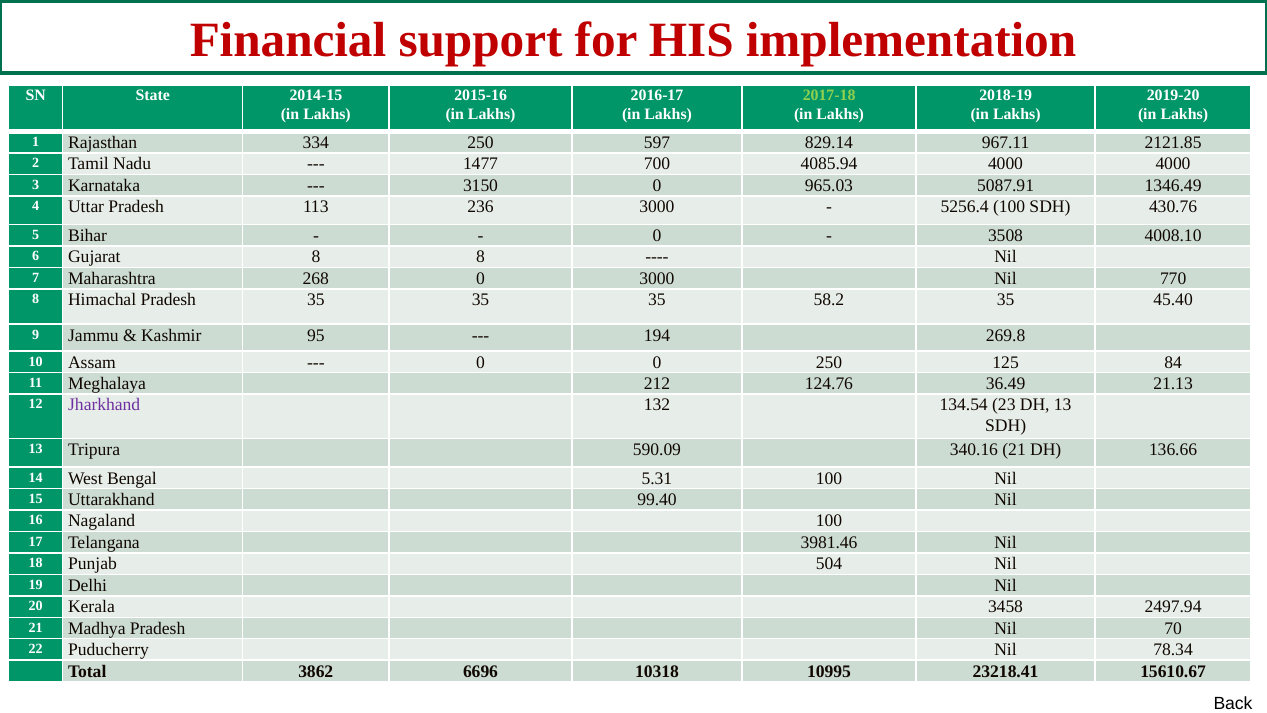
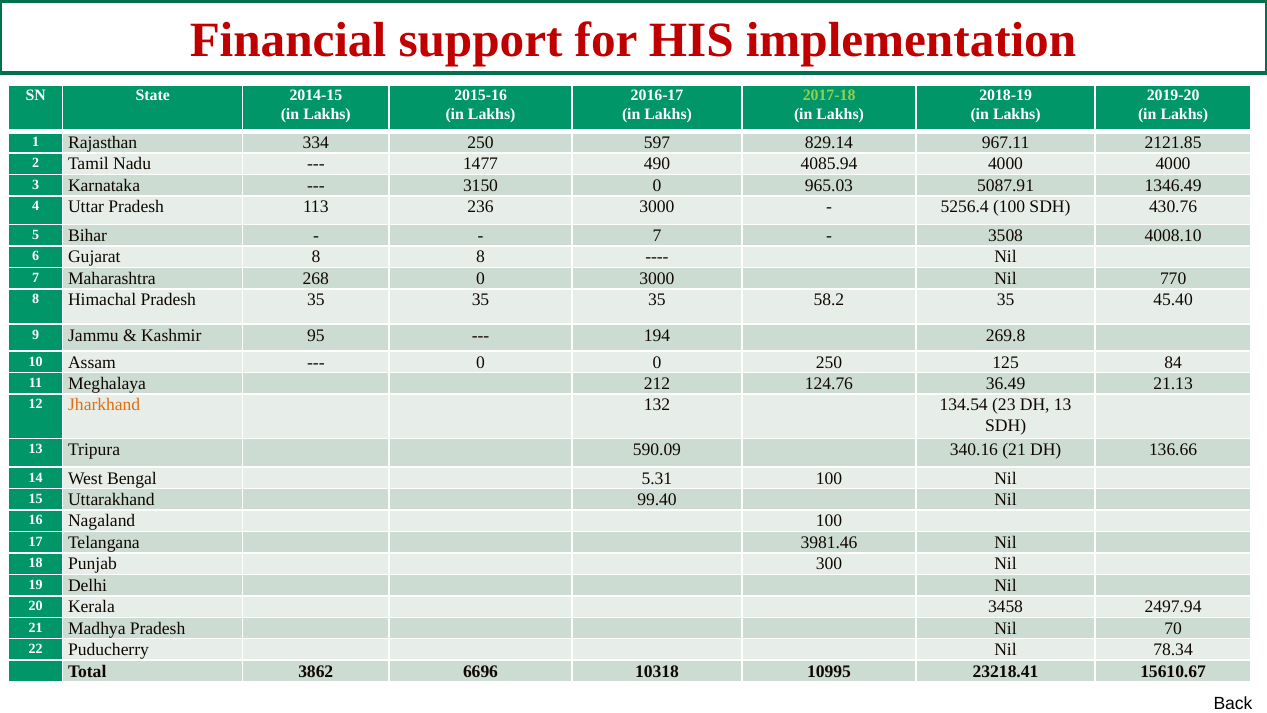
700: 700 -> 490 (657, 164)
0: 0 -> 7 (657, 236)
Jharkhand colour: purple -> orange (104, 405)
504: 504 -> 300 (829, 564)
